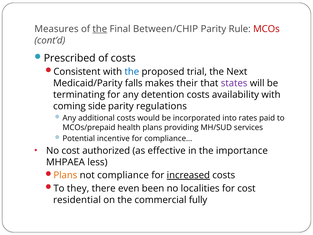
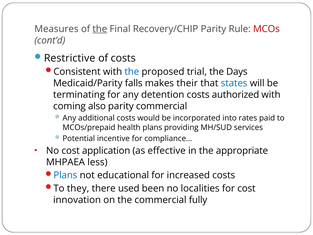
Between/CHIP: Between/CHIP -> Recovery/CHIP (166, 29)
Prescribed: Prescribed -> Restrictive (70, 58)
Next: Next -> Days (237, 72)
states colour: purple -> blue (234, 83)
availability: availability -> authorized (236, 95)
side: side -> also (97, 106)
parity regulations: regulations -> commercial (162, 106)
authorized: authorized -> application (106, 151)
importance: importance -> appropriate (242, 151)
Plans colour: orange -> blue (65, 175)
compliance: compliance -> educational (123, 175)
increased underline: present -> none (188, 175)
even: even -> used (129, 188)
residential: residential -> innovation (77, 200)
